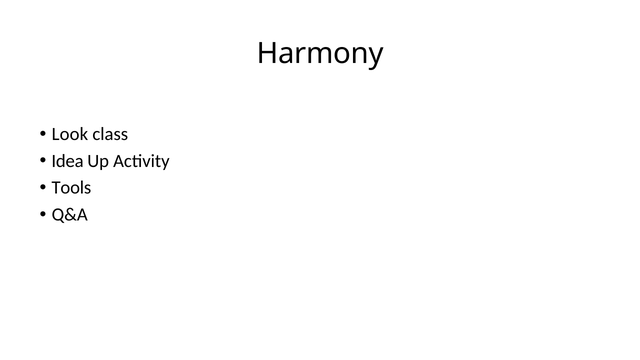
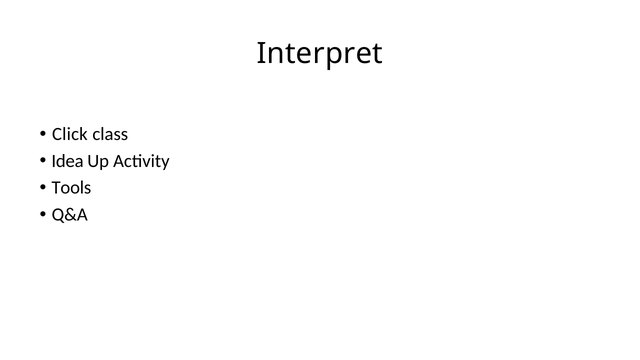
Harmony: Harmony -> Interpret (320, 54)
Look: Look -> Click (70, 134)
